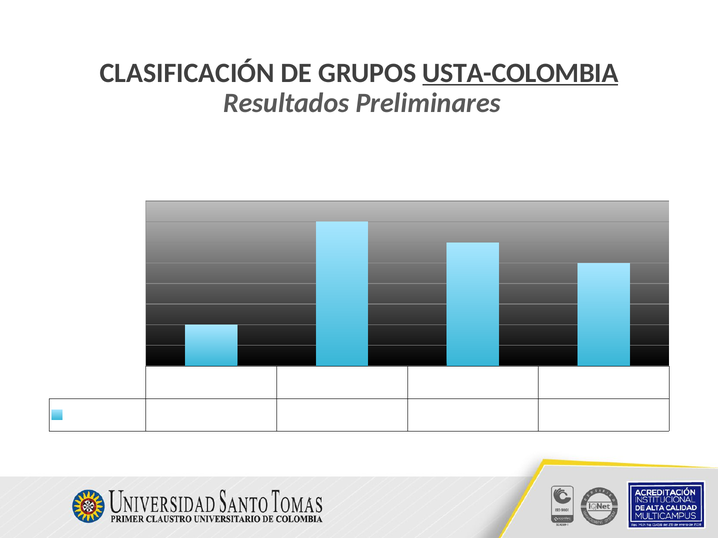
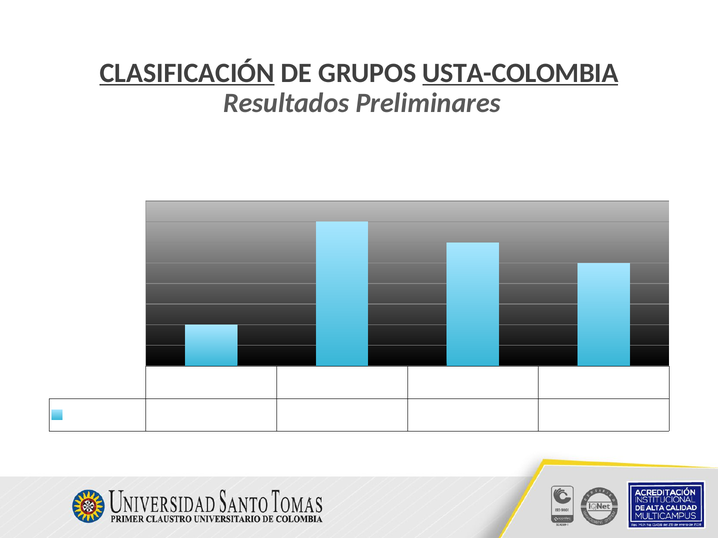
CLASIFICACIÓN underline: none -> present (187, 73)
